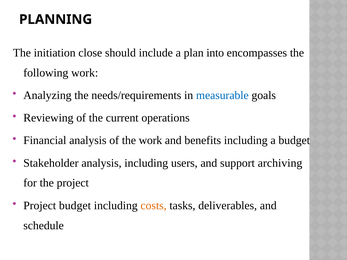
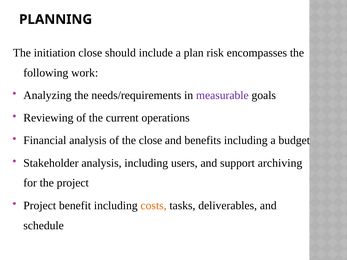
into: into -> risk (215, 53)
measurable colour: blue -> purple (222, 95)
the work: work -> close (150, 141)
Project budget: budget -> benefit (75, 206)
